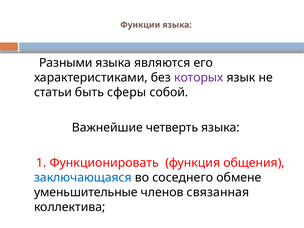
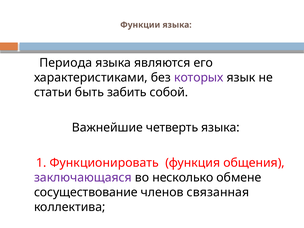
Разными: Разными -> Периода (66, 63)
сферы: сферы -> забить (127, 92)
заключающаяся colour: blue -> purple (83, 178)
соседнего: соседнего -> несколько (183, 178)
уменьшительные: уменьшительные -> сосуществование (86, 192)
